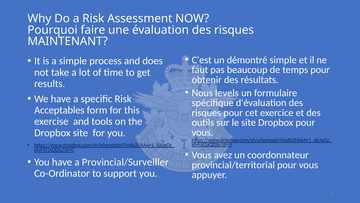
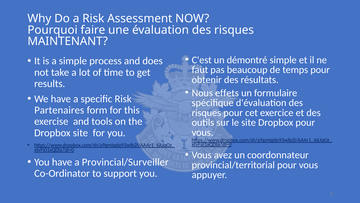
levels: levels -> effets (227, 93)
Acceptables: Acceptables -> Partenaires (59, 110)
